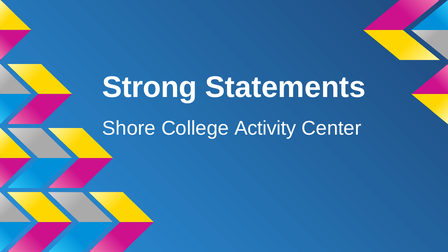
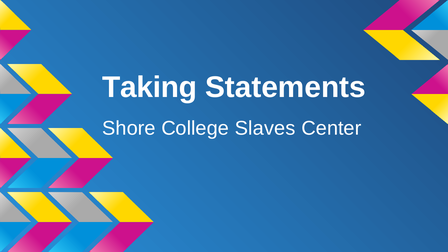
Strong: Strong -> Taking (150, 87)
Activity: Activity -> Slaves (265, 128)
